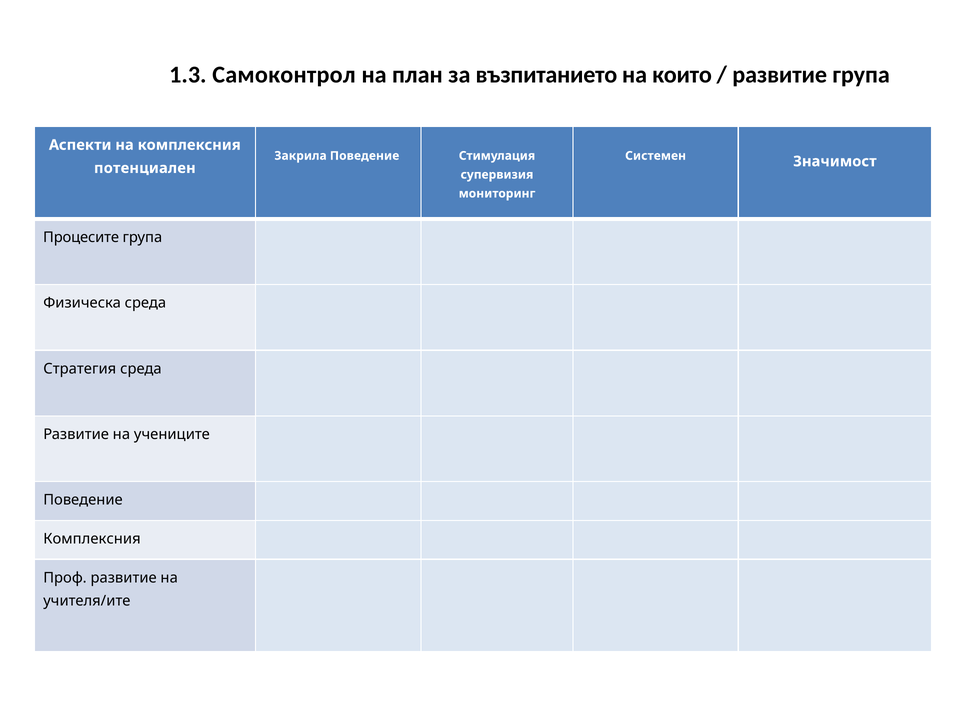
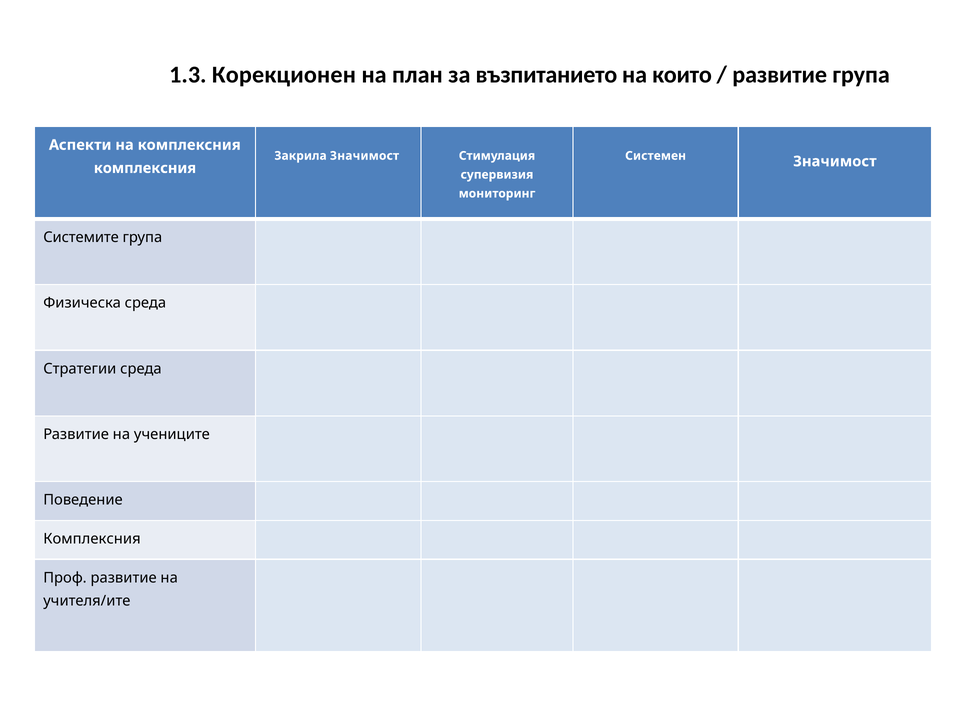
Самоконтрол: Самоконтрол -> Корекционен (284, 75)
Закрила Поведение: Поведение -> Значимост (365, 156)
потенциален: потенциален -> комплексния (145, 168)
Процесите: Процесите -> Системите (81, 237)
Стратегия: Стратегия -> Стратегии (80, 368)
